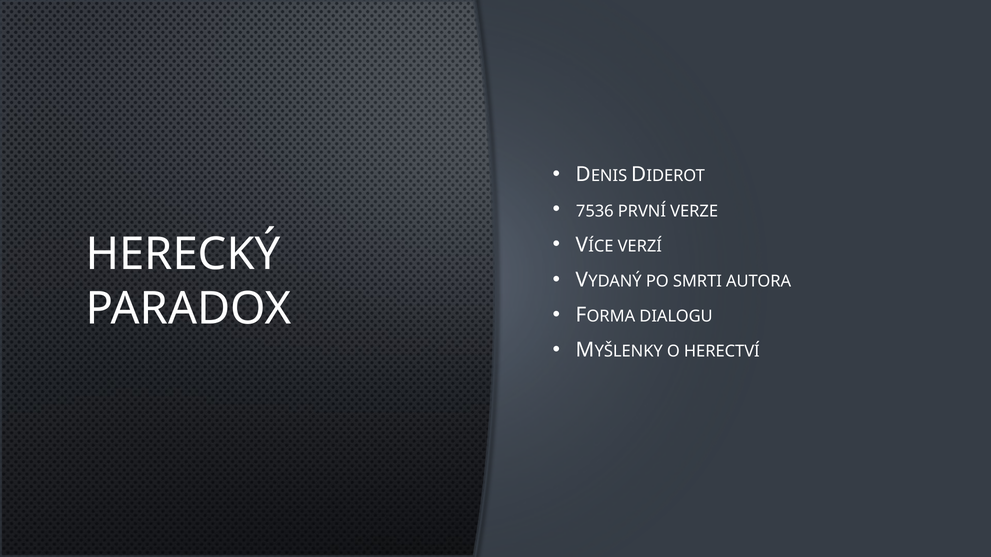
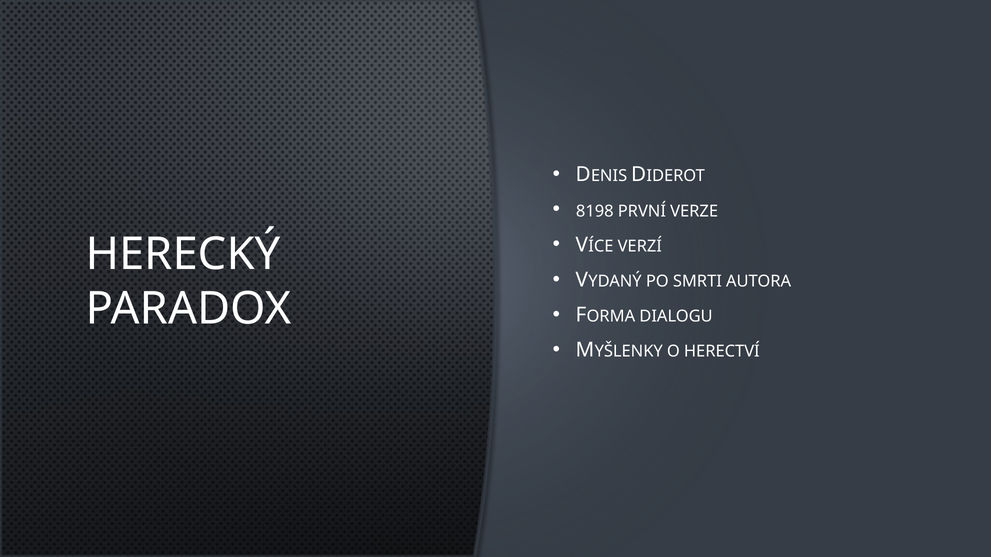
7536: 7536 -> 8198 (595, 211)
